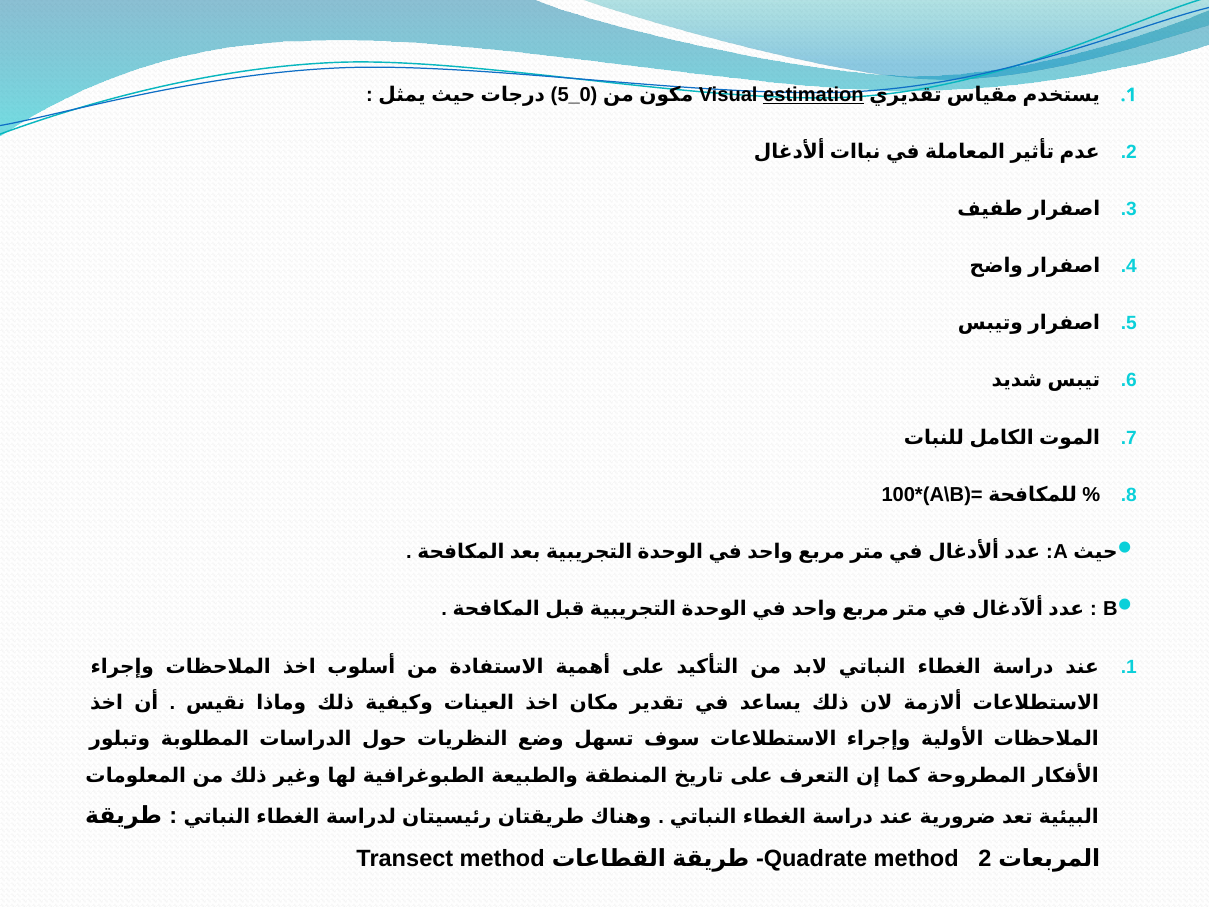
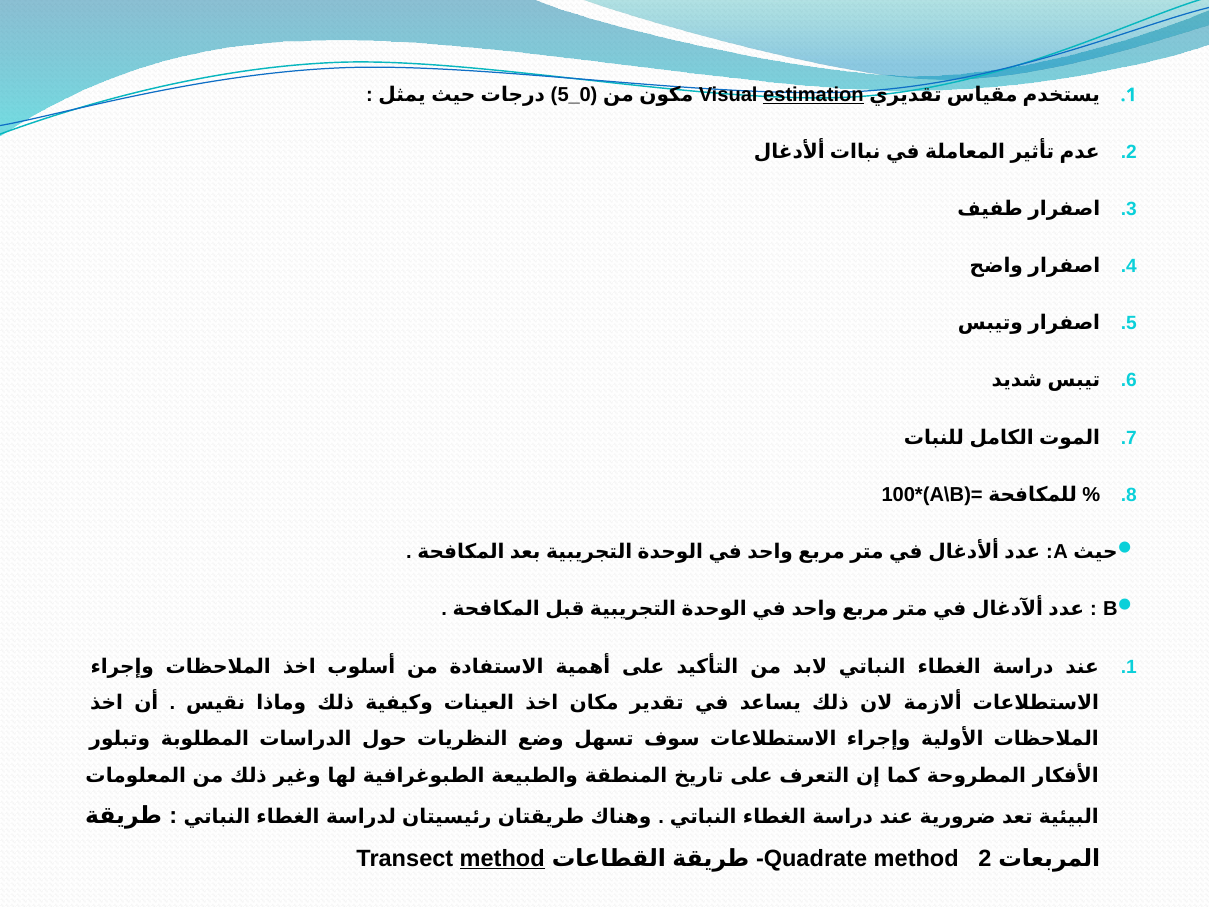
method underline: none -> present (502, 858)
